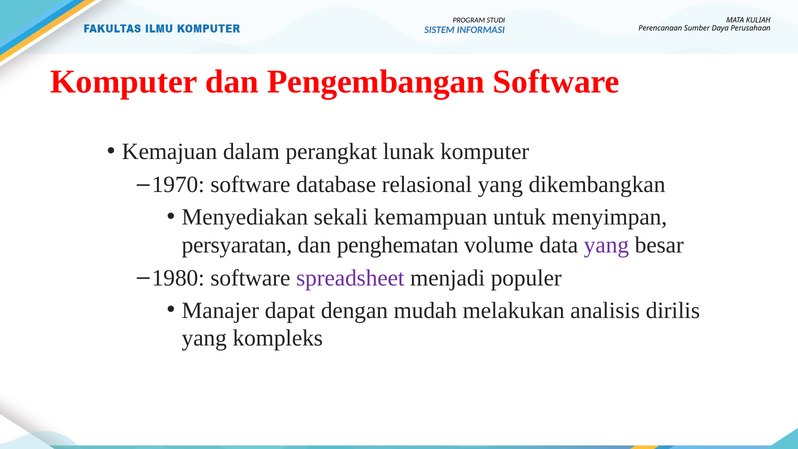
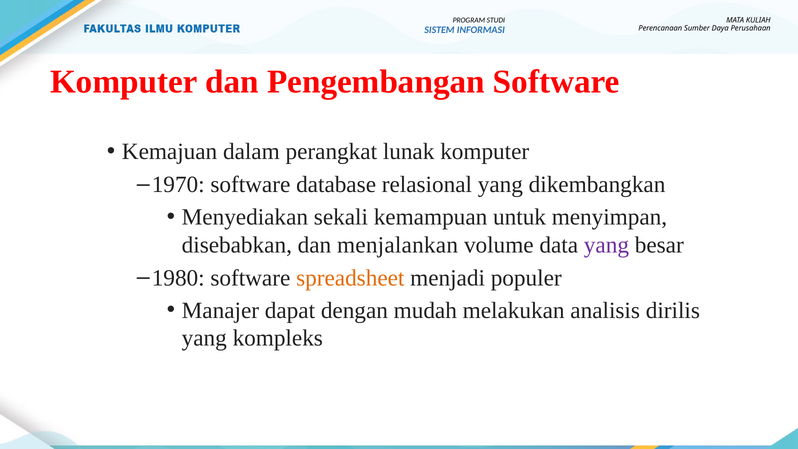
persyaratan: persyaratan -> disebabkan (237, 245)
penghematan: penghematan -> menjalankan (398, 245)
spreadsheet colour: purple -> orange (350, 278)
